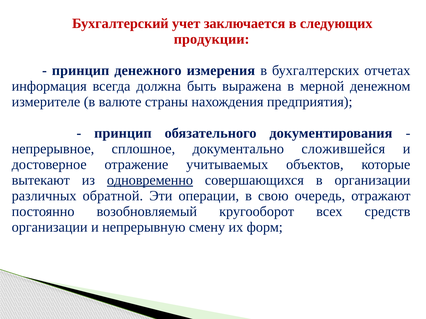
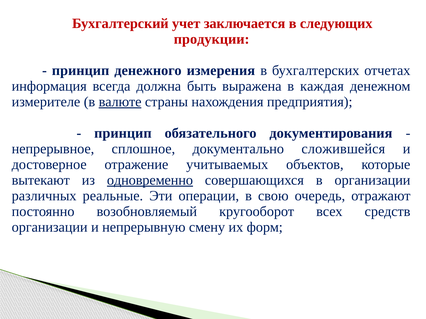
мерной: мерной -> каждая (322, 86)
валюте underline: none -> present (120, 102)
обратной: обратной -> реальные (113, 196)
